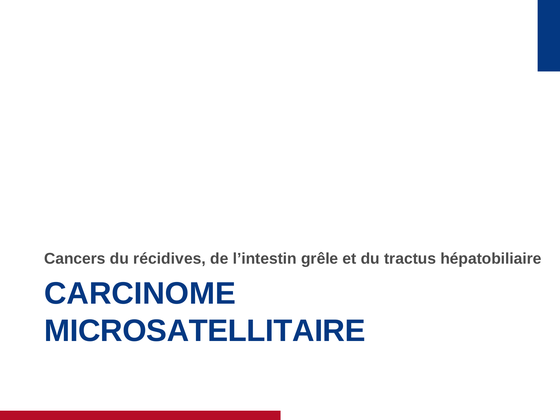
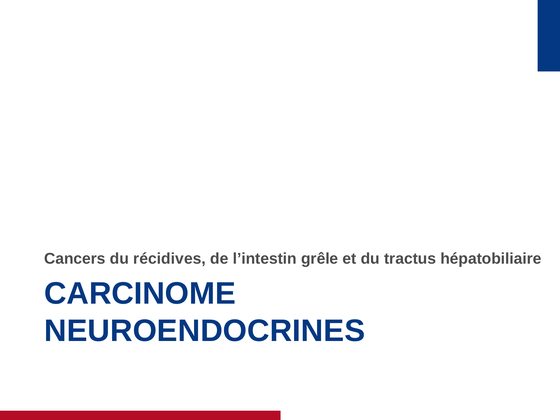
MICROSATELLITAIRE: MICROSATELLITAIRE -> NEUROENDOCRINES (205, 331)
